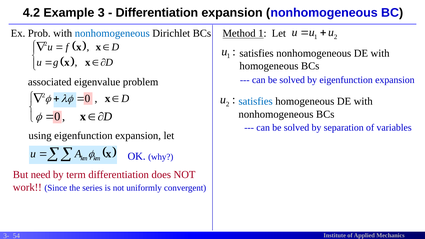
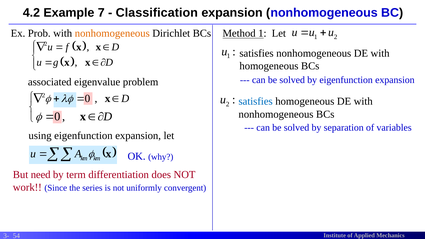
3: 3 -> 7 (101, 13)
Differentiation: Differentiation -> Classification (157, 13)
nonhomogeneous colour: blue -> orange (112, 33)
